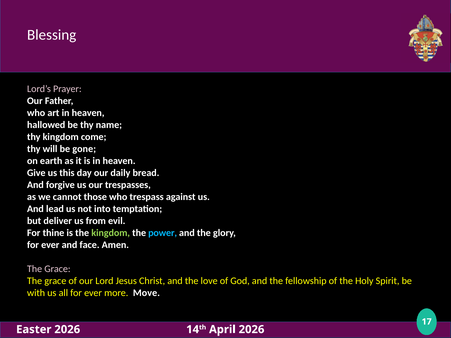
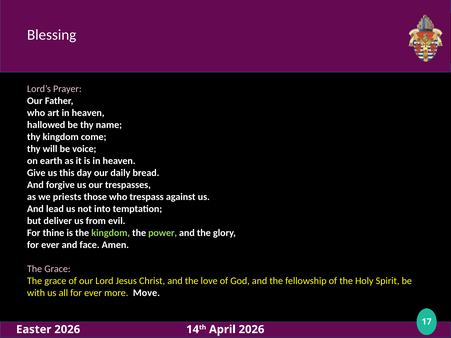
gone: gone -> voice (84, 149)
cannot: cannot -> priests (67, 197)
power colour: light blue -> light green (163, 233)
